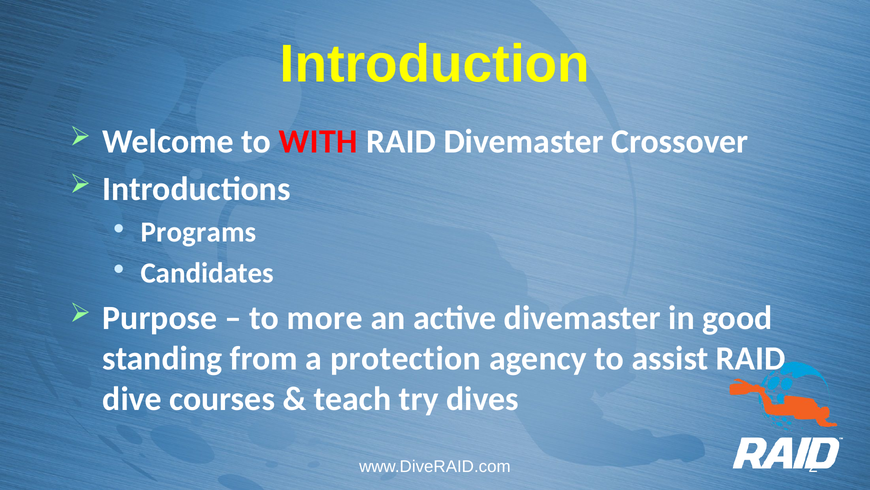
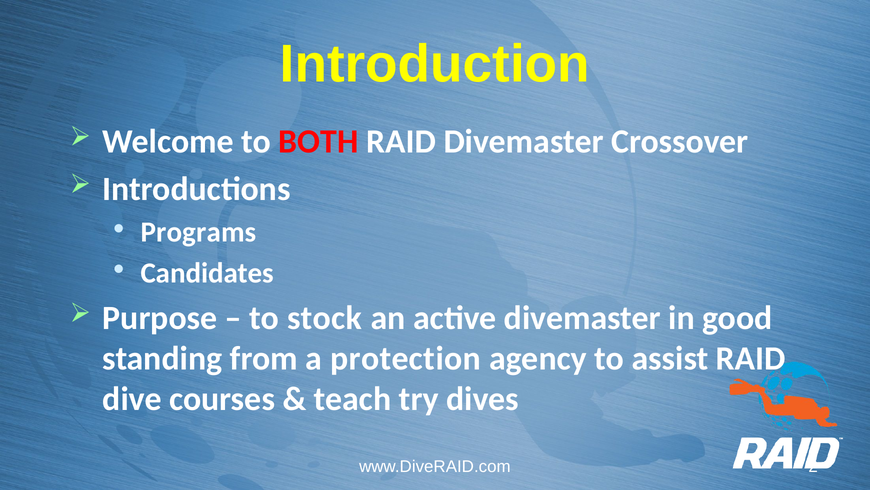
WITH: WITH -> BOTH (318, 142)
more: more -> stock (325, 318)
